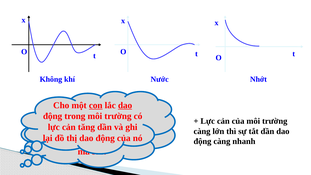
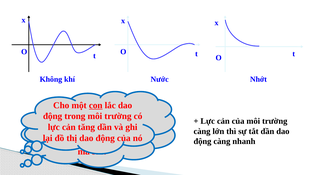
dao underline: present -> none (125, 105)
